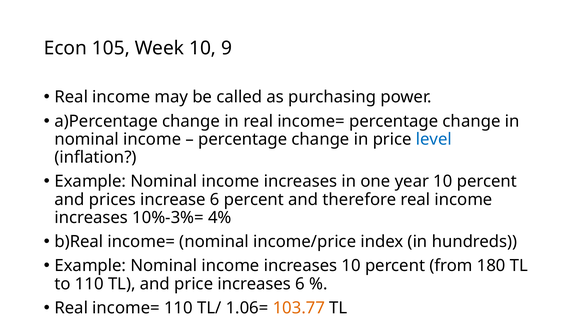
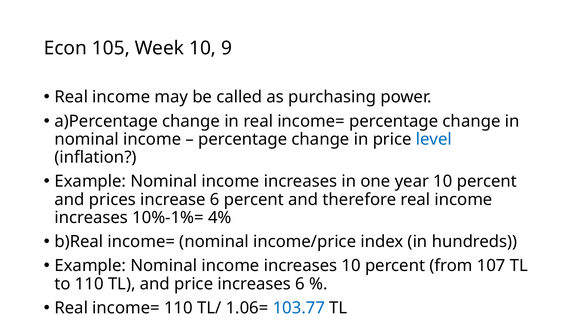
10%-3%=: 10%-3%= -> 10%-1%= (168, 218)
180: 180 -> 107 (491, 266)
103.77 colour: orange -> blue (299, 308)
